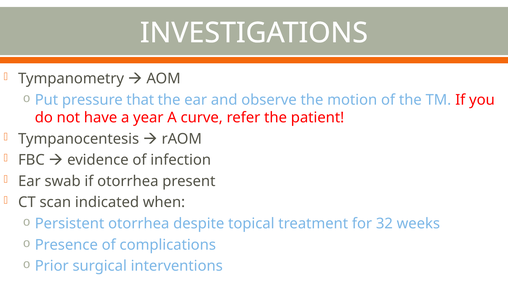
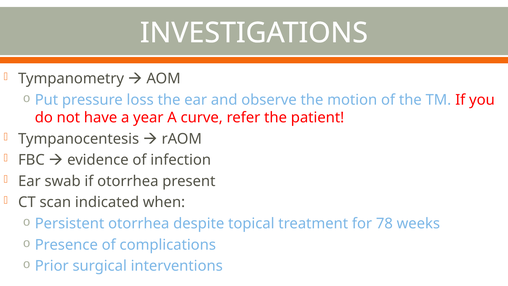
that: that -> loss (140, 100)
32: 32 -> 78 (384, 223)
